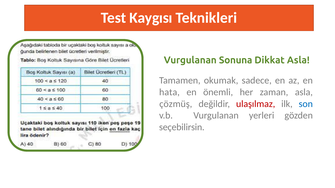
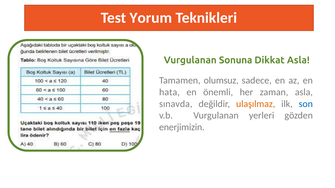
Kaygısı: Kaygısı -> Yorum (151, 18)
okumak: okumak -> olumsuz (221, 81)
çözmüş: çözmüş -> sınavda (176, 104)
ulaşılmaz colour: red -> orange (256, 104)
seçebilirsin: seçebilirsin -> enerjimizin (182, 128)
